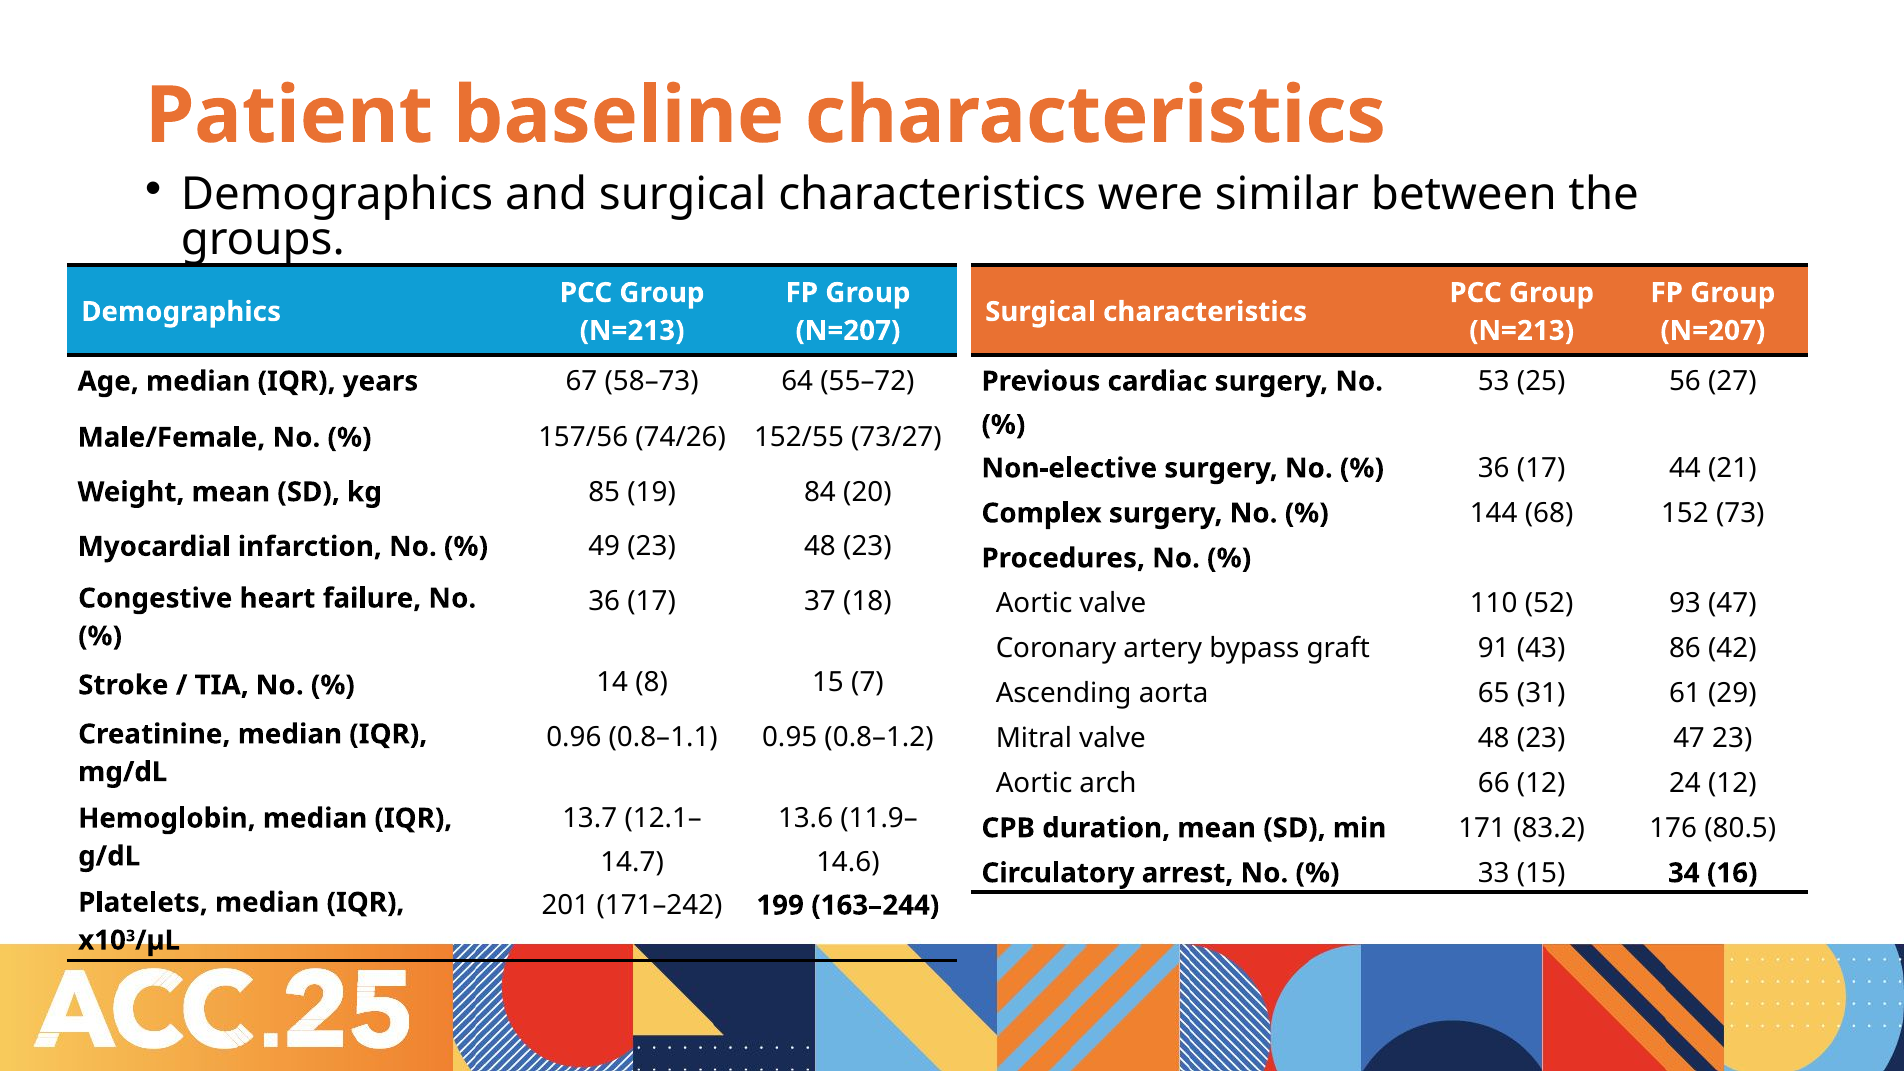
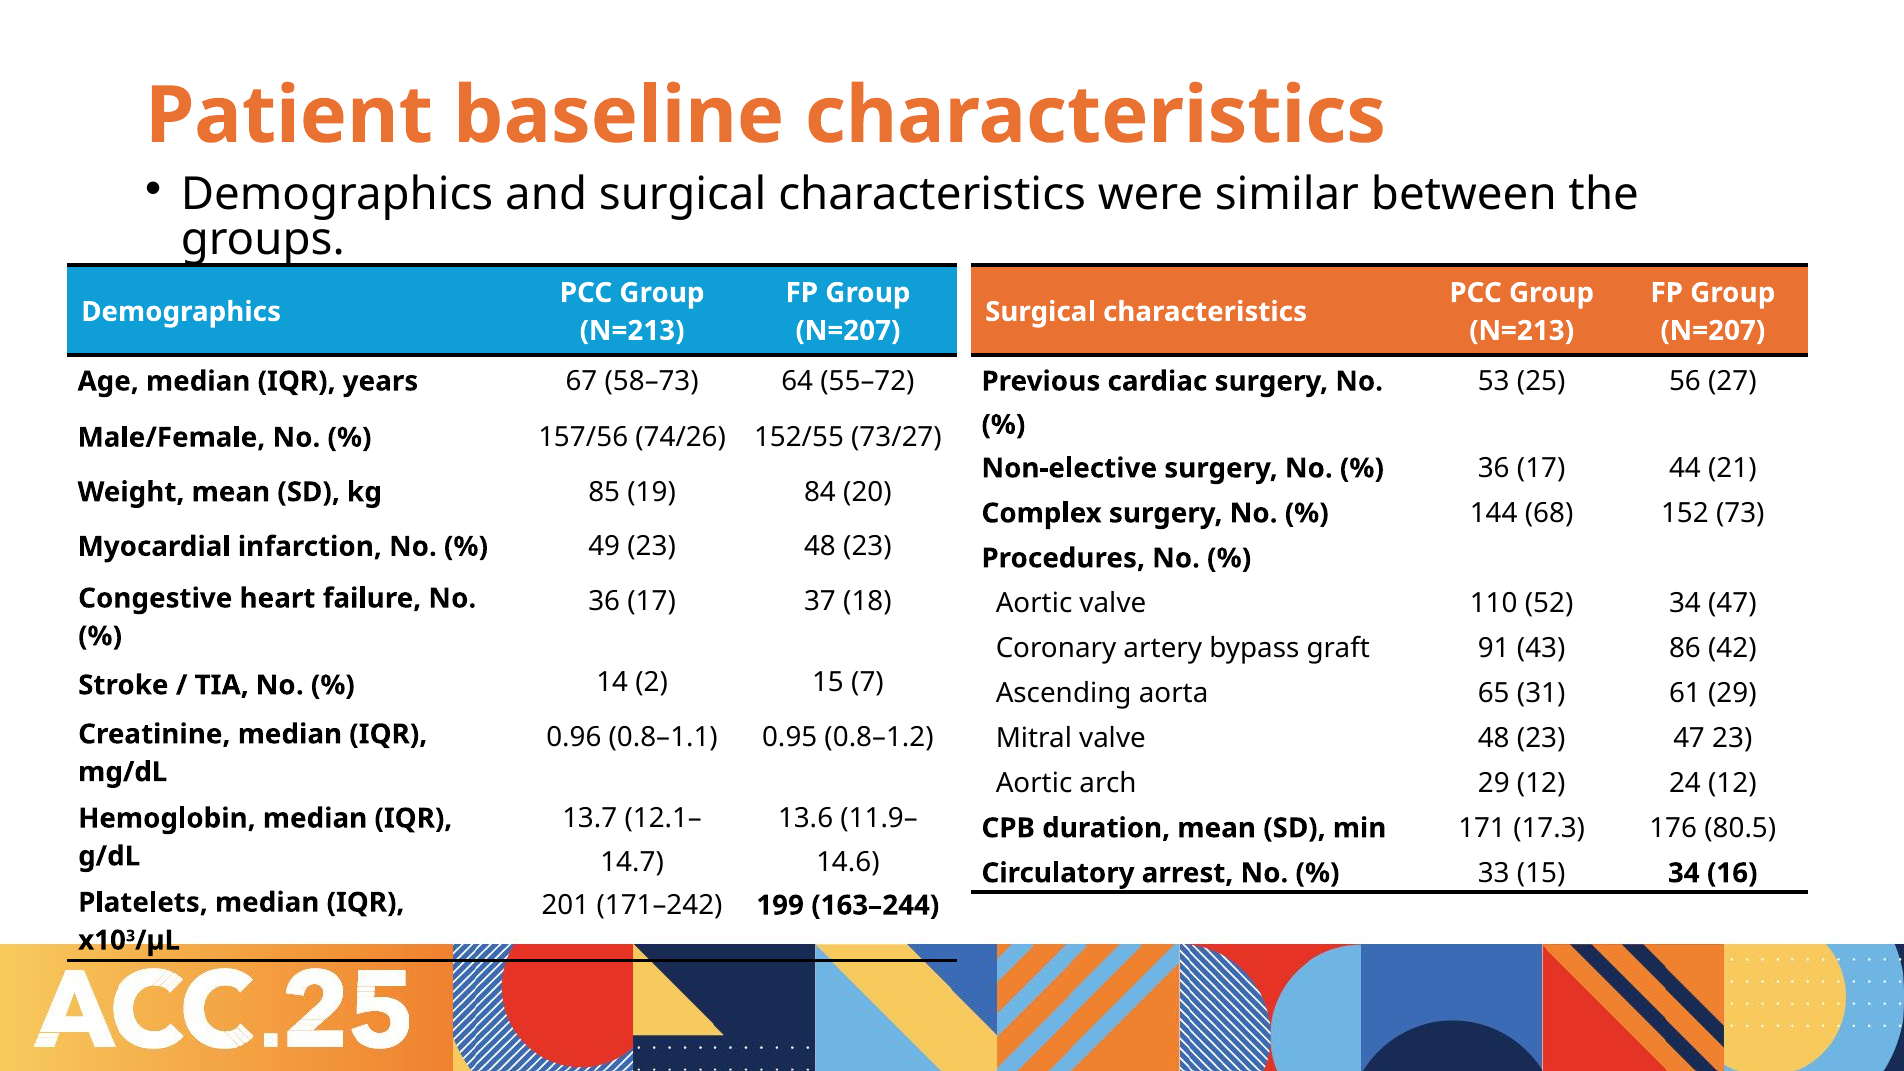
52 93: 93 -> 34 (1685, 603)
8: 8 -> 2 (652, 683)
arch 66: 66 -> 29 (1494, 783)
83.2: 83.2 -> 17.3 (1549, 828)
